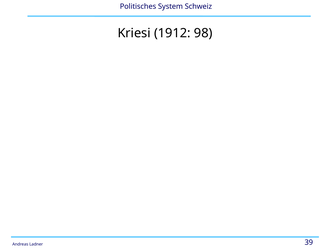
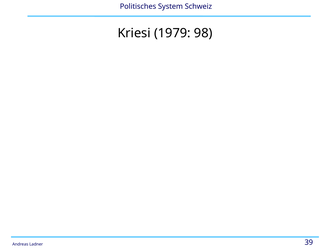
1912: 1912 -> 1979 (172, 33)
